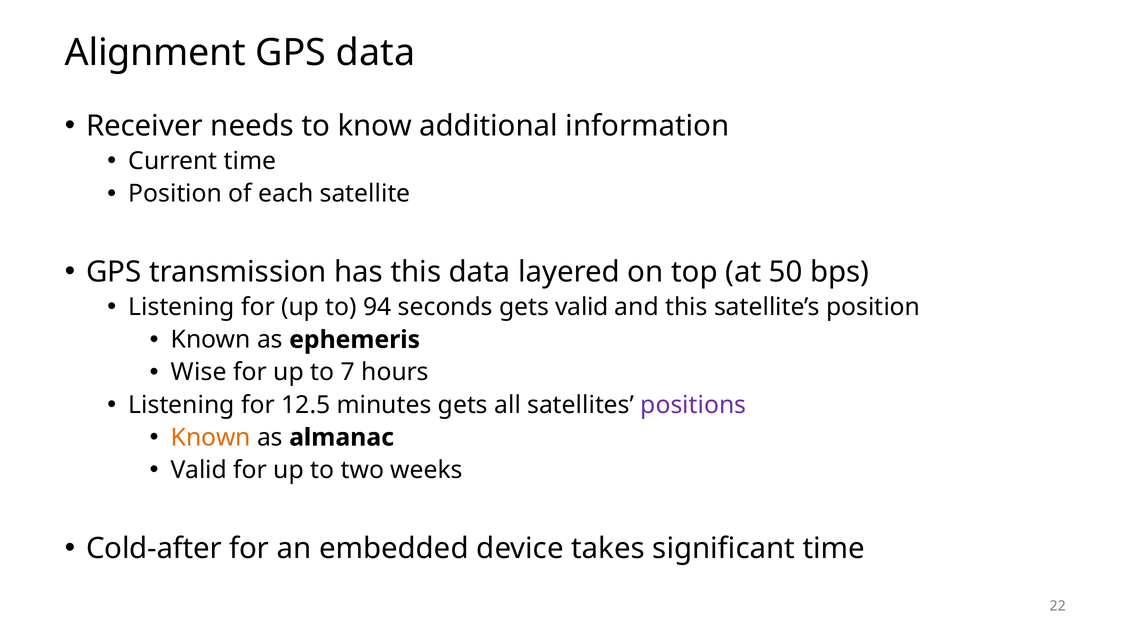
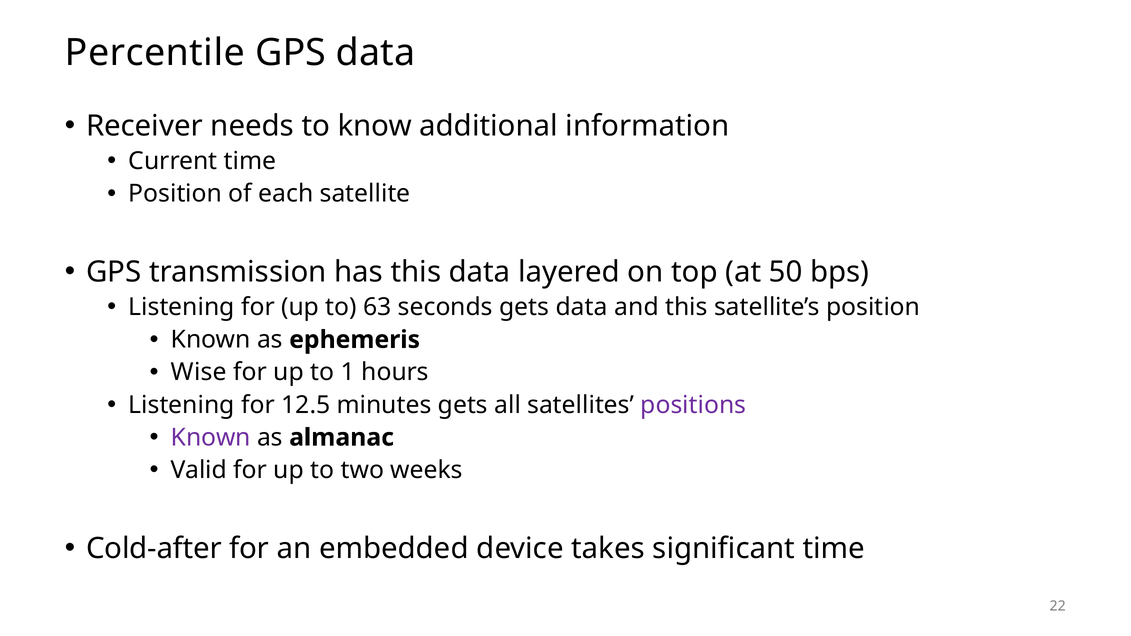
Alignment: Alignment -> Percentile (155, 53)
94: 94 -> 63 (377, 307)
gets valid: valid -> data (582, 307)
7: 7 -> 1 (348, 372)
Known colour: orange -> purple (211, 438)
